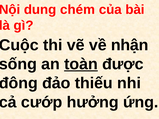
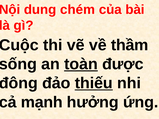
nhận: nhận -> thầm (130, 45)
thiếu underline: none -> present (94, 83)
cướp: cướp -> mạnh (42, 102)
